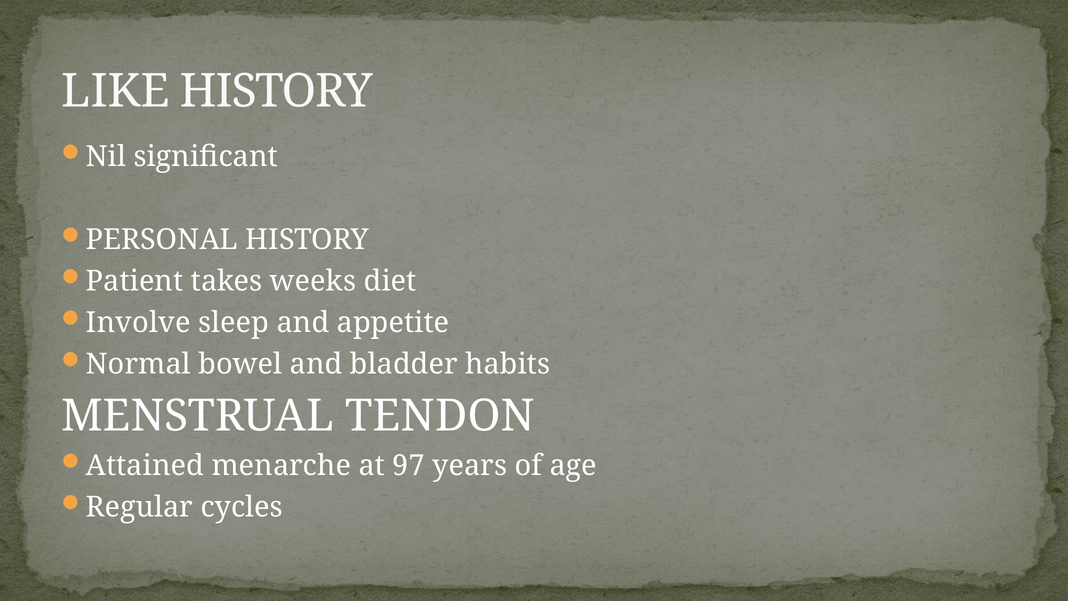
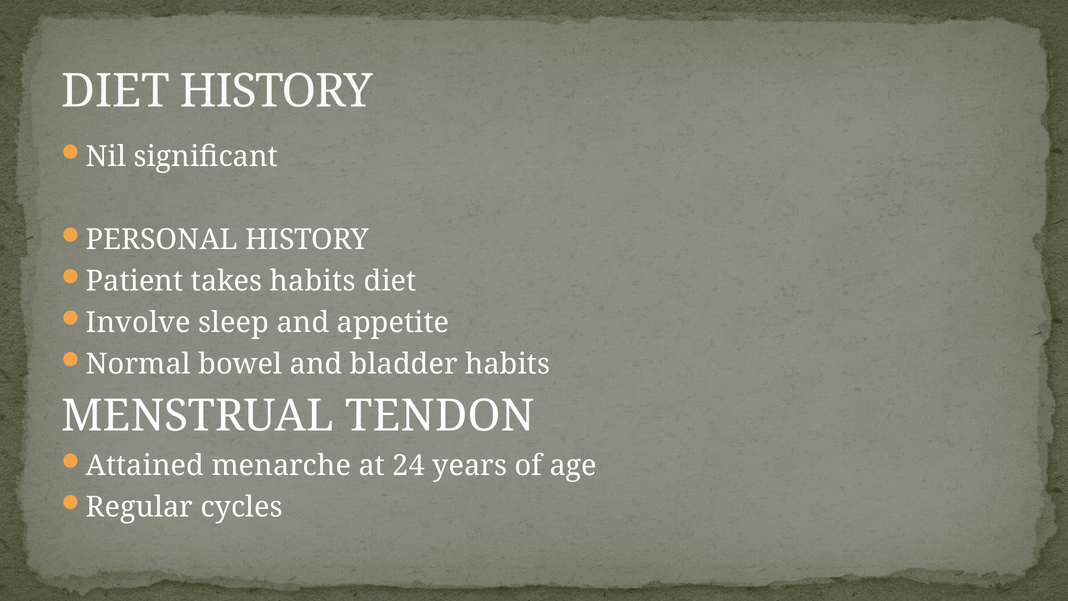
LIKE: LIKE -> DIET (116, 91)
takes weeks: weeks -> habits (313, 281)
97: 97 -> 24 (409, 466)
